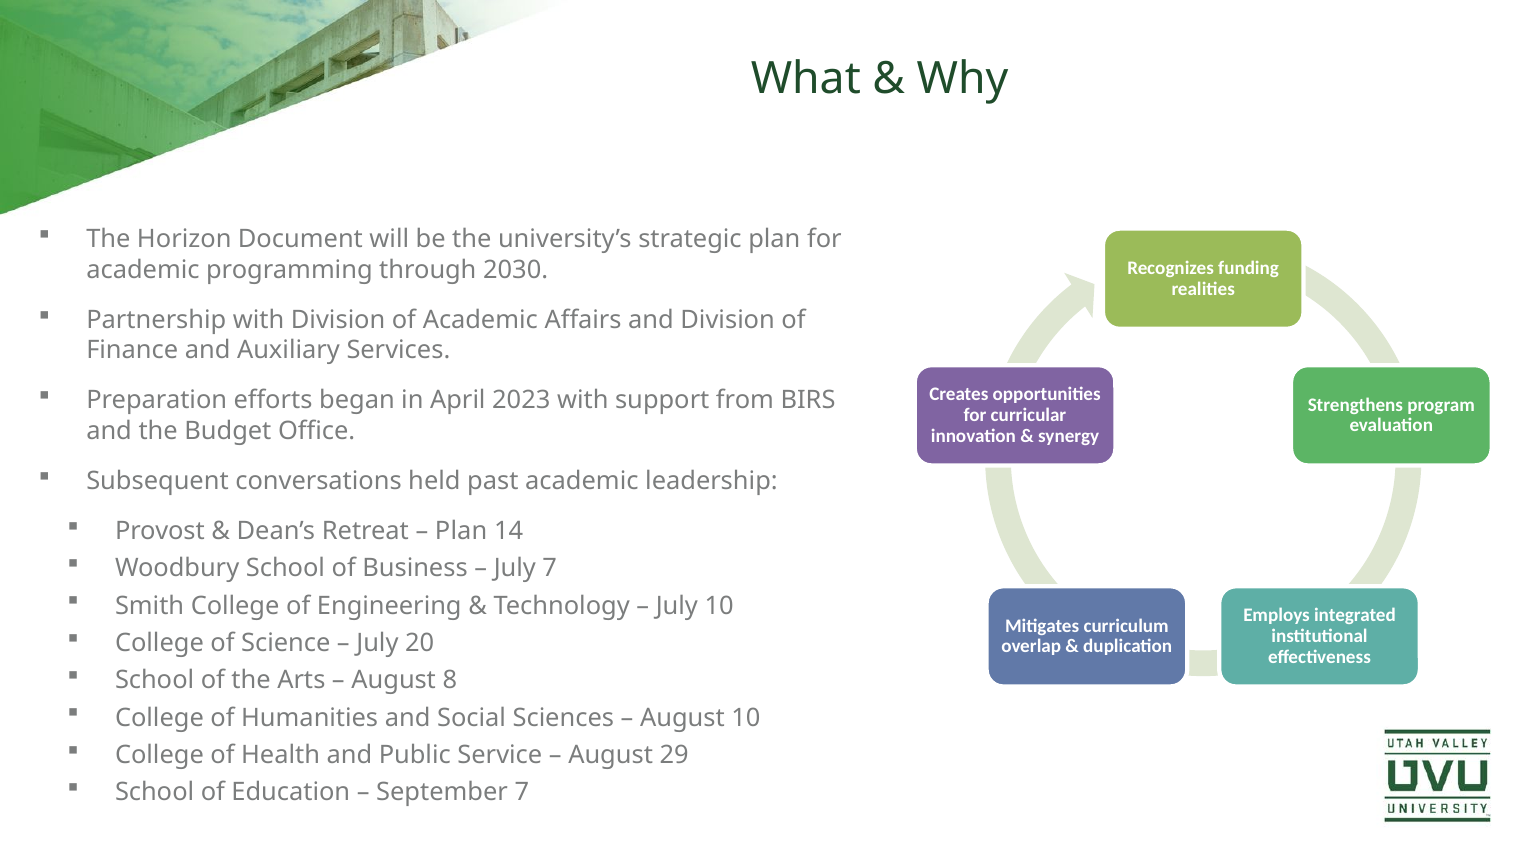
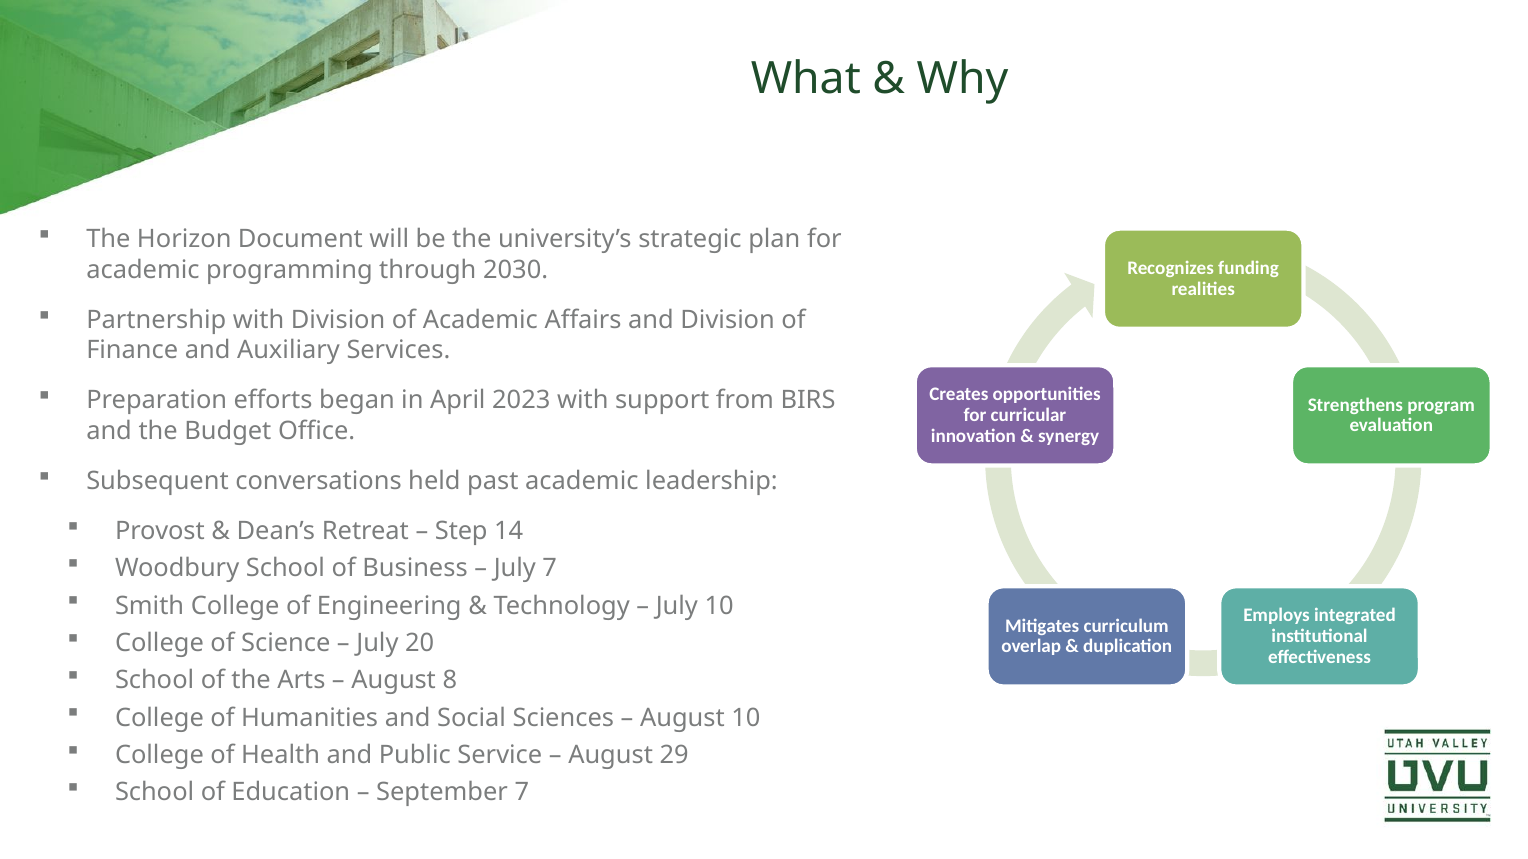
Plan: Plan -> Step (461, 531)
